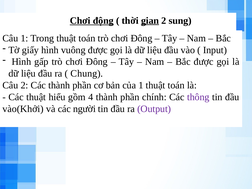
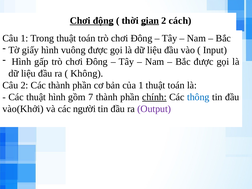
sung: sung -> cách (180, 21)
Chung: Chung -> Không (87, 74)
hiểu: hiểu -> hình (57, 97)
4: 4 -> 7 (91, 97)
chính underline: none -> present (154, 97)
thông colour: purple -> blue (198, 97)
